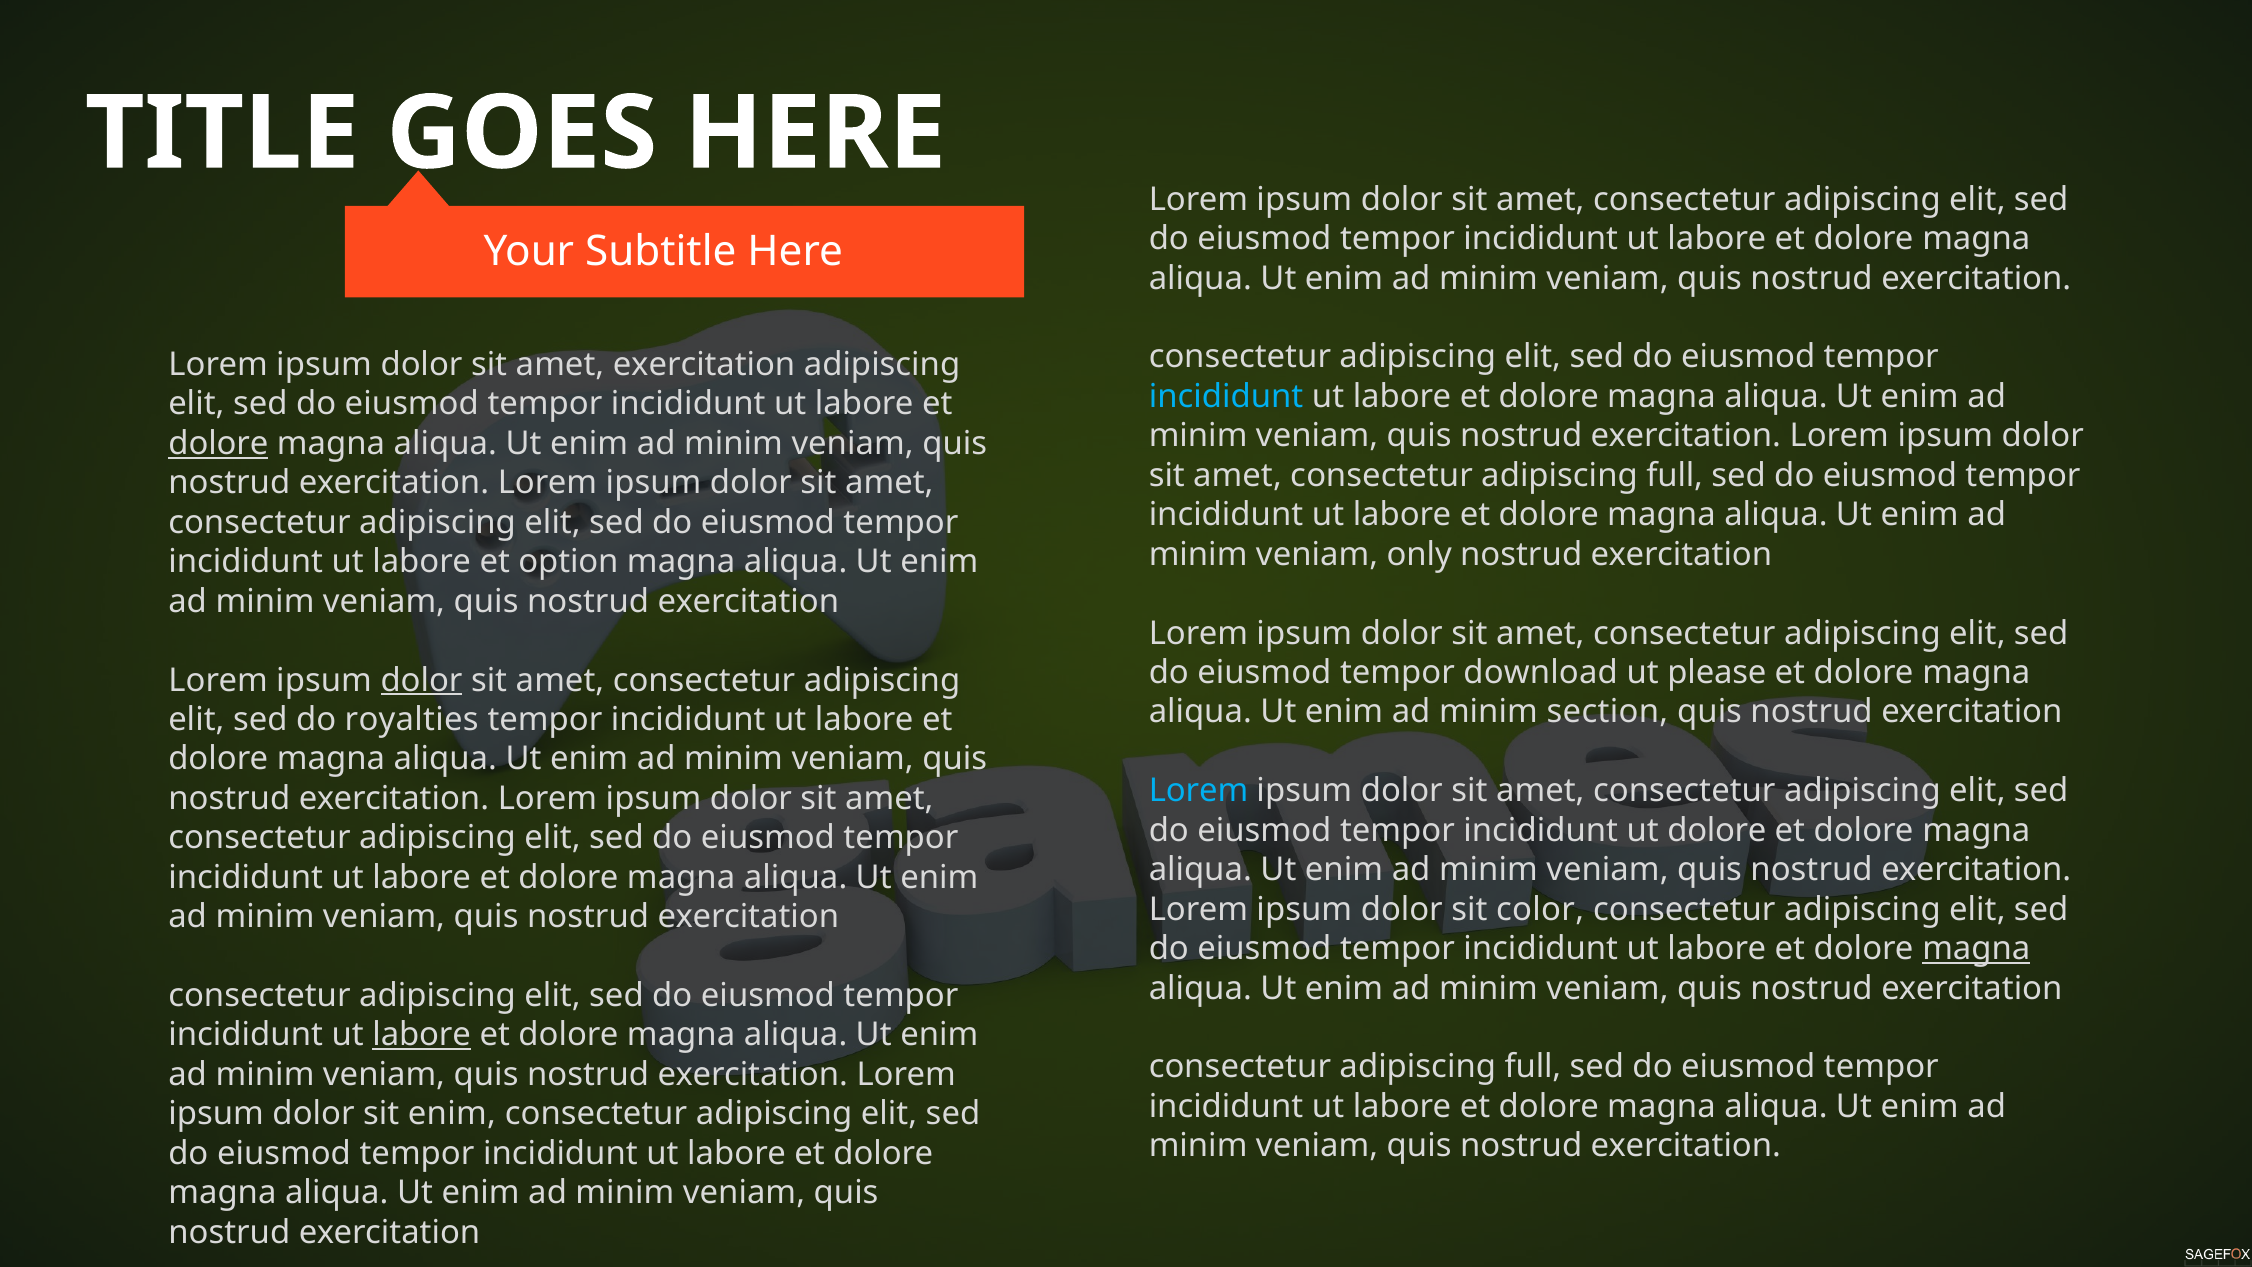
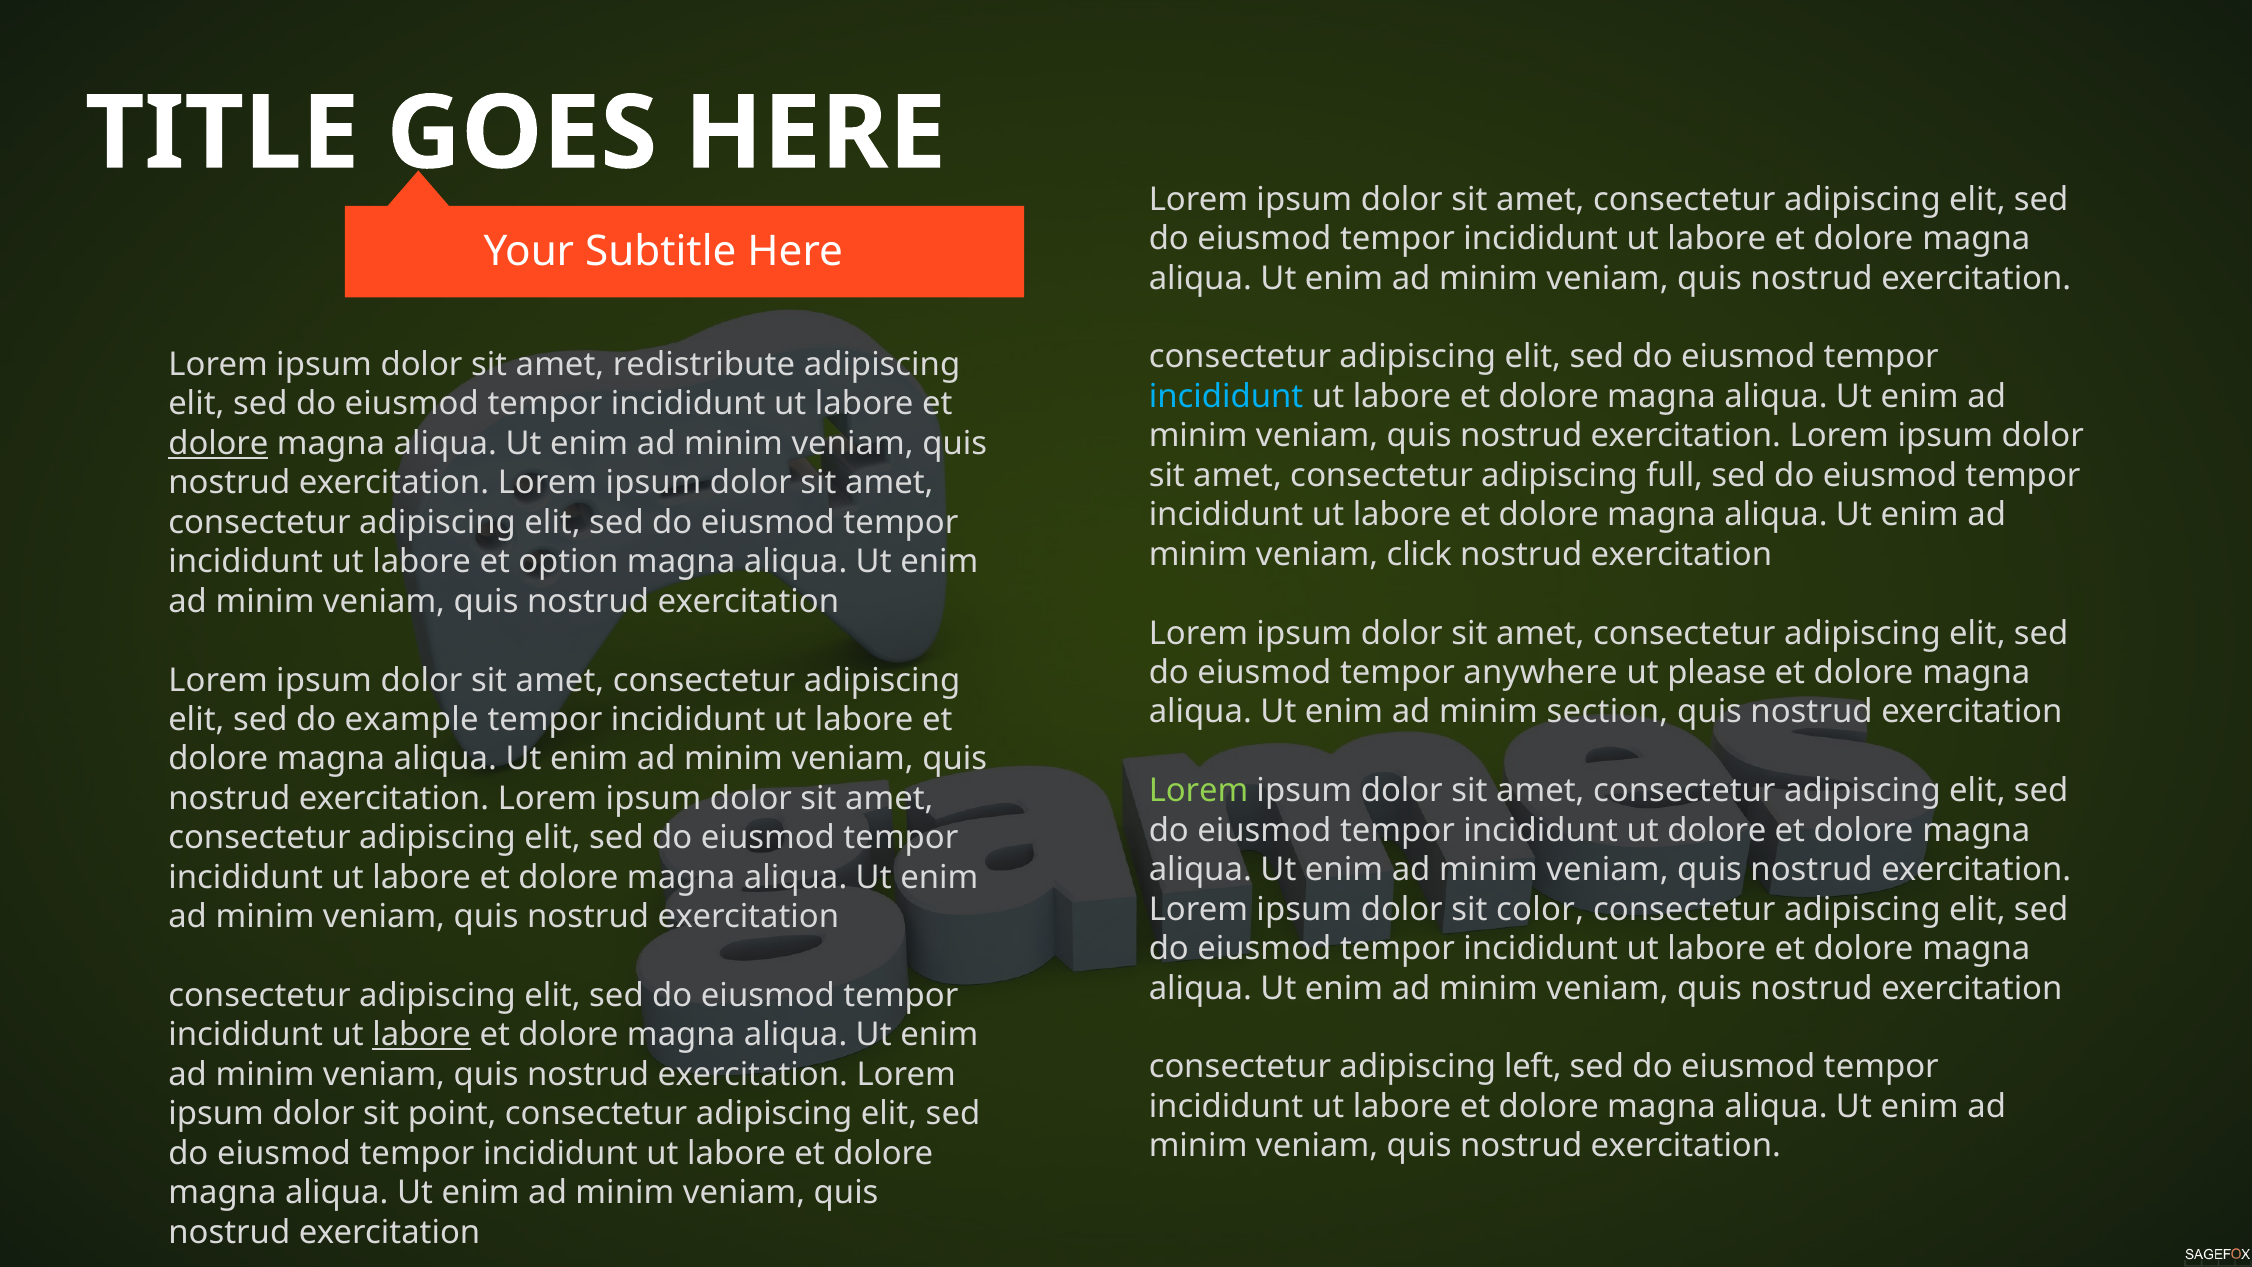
amet exercitation: exercitation -> redistribute (704, 365)
only: only -> click (1419, 554)
download: download -> anywhere (1541, 673)
dolor underline: present -> none (421, 680)
royalties: royalties -> example (412, 719)
Lorem colour: light blue -> light green (1198, 791)
magna underline: present -> none (1976, 949)
full: full -> left (1533, 1067)
sit enim: enim -> point (452, 1114)
